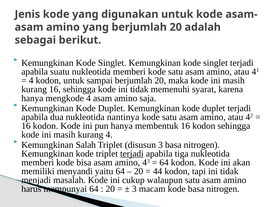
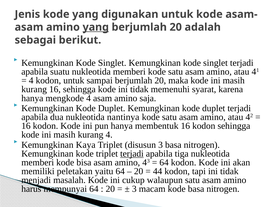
yang underline: none -> present (96, 27)
Salah: Salah -> Kaya (86, 145)
menyandi: menyandi -> peletakan (75, 171)
